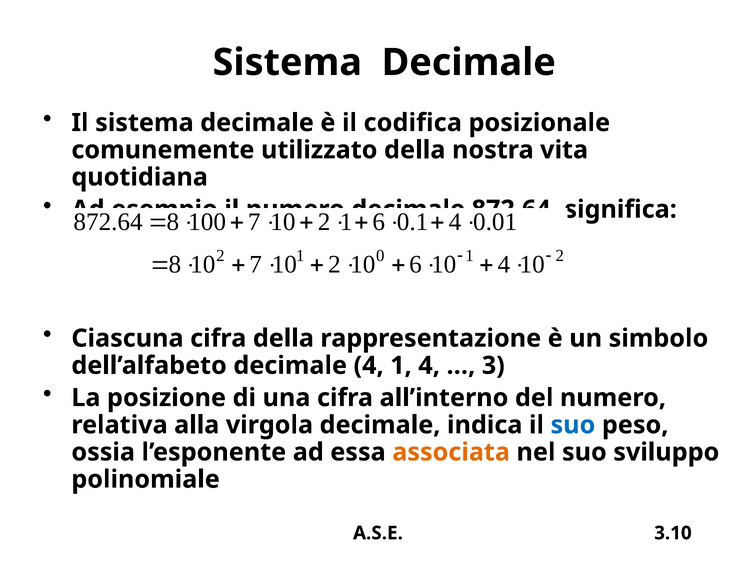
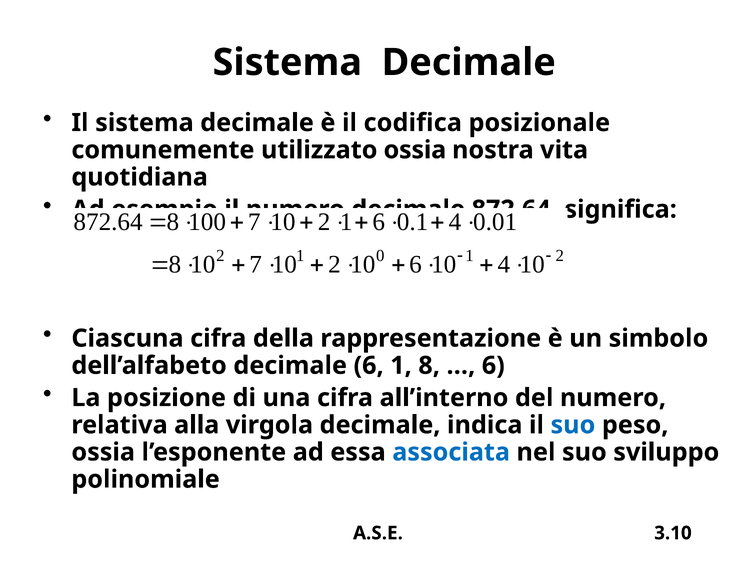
utilizzato della: della -> ossia (415, 150)
decimale 4: 4 -> 6 (369, 366)
1 4: 4 -> 8 (429, 366)
3: 3 -> 6 (493, 366)
associata colour: orange -> blue (451, 452)
